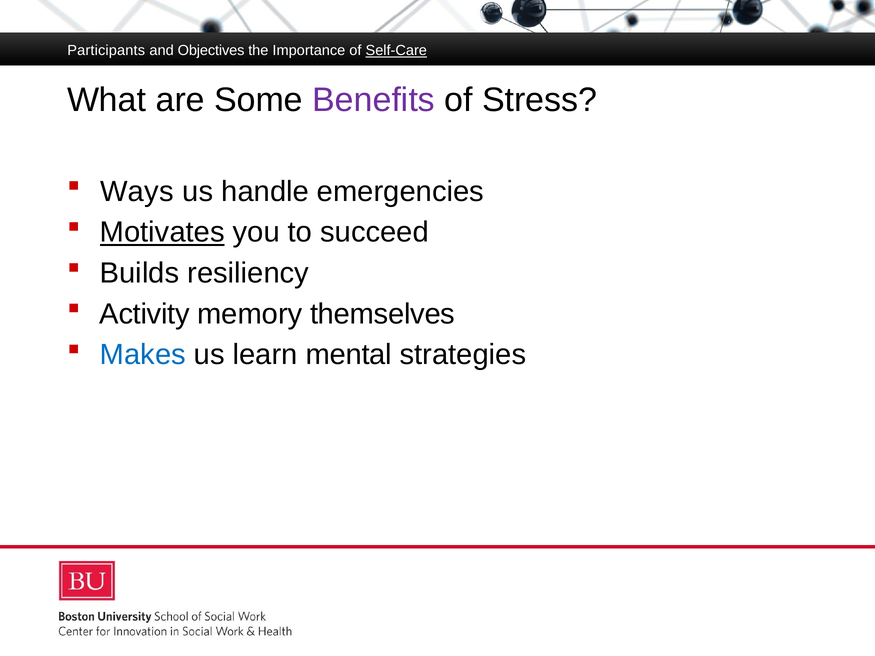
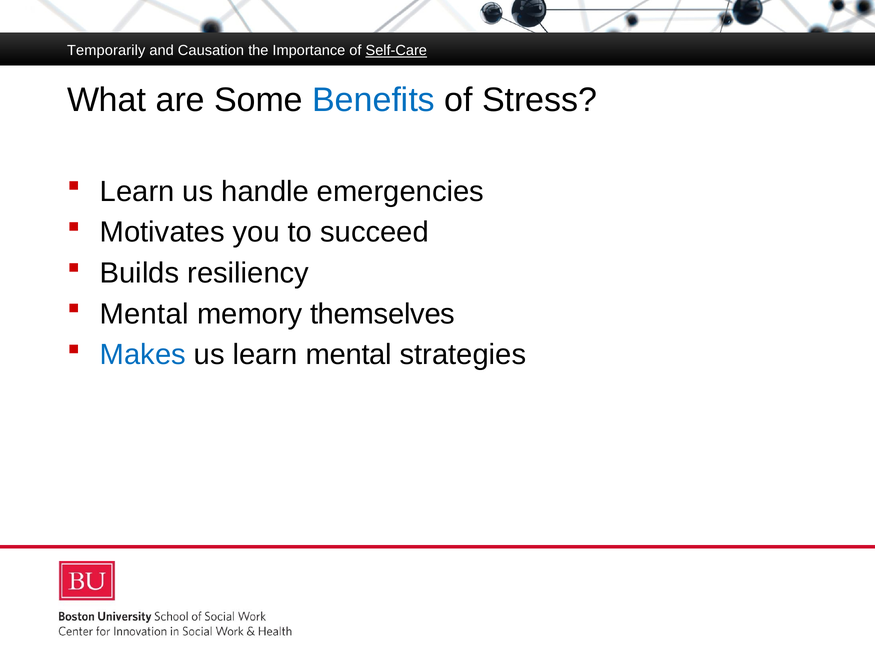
Participants: Participants -> Temporarily (106, 51)
Objectives: Objectives -> Causation (211, 51)
Benefits colour: purple -> blue (374, 100)
Ways: Ways -> Learn (137, 192)
Motivates underline: present -> none (162, 232)
Activity: Activity -> Mental (144, 314)
